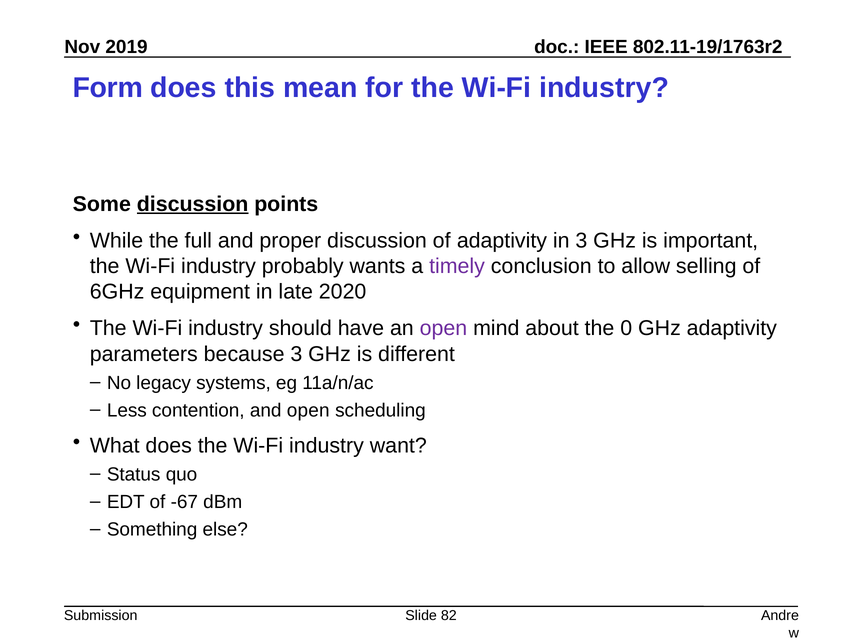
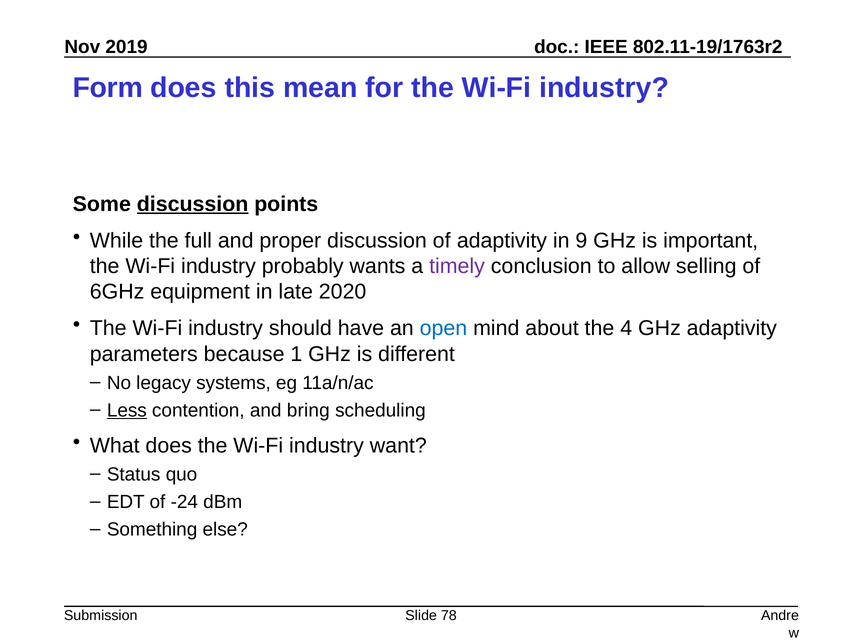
in 3: 3 -> 9 (581, 240)
open colour: purple -> blue (443, 328)
0: 0 -> 4 (626, 328)
because 3: 3 -> 1 (296, 354)
Less underline: none -> present (127, 410)
and open: open -> bring (308, 410)
-67: -67 -> -24 (184, 501)
82: 82 -> 78 (449, 615)
